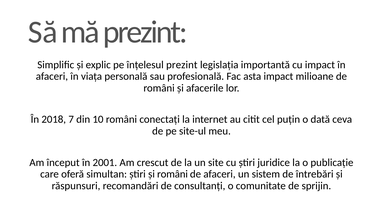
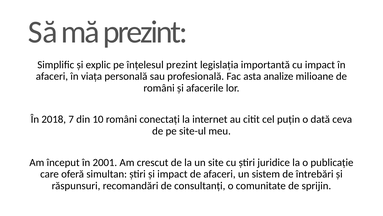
asta impact: impact -> analize (278, 76)
și români: români -> impact (172, 174)
